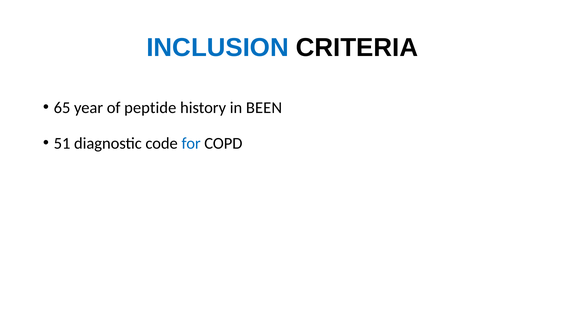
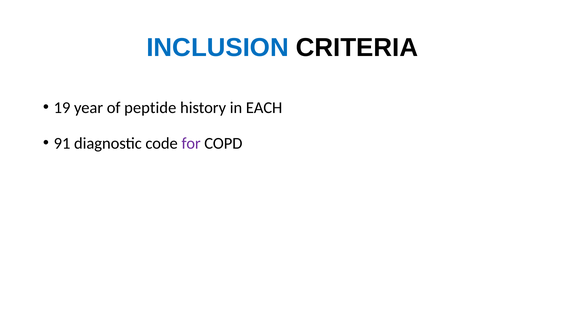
65: 65 -> 19 (62, 108)
BEEN: BEEN -> EACH (264, 108)
51: 51 -> 91 (62, 143)
for colour: blue -> purple (191, 143)
